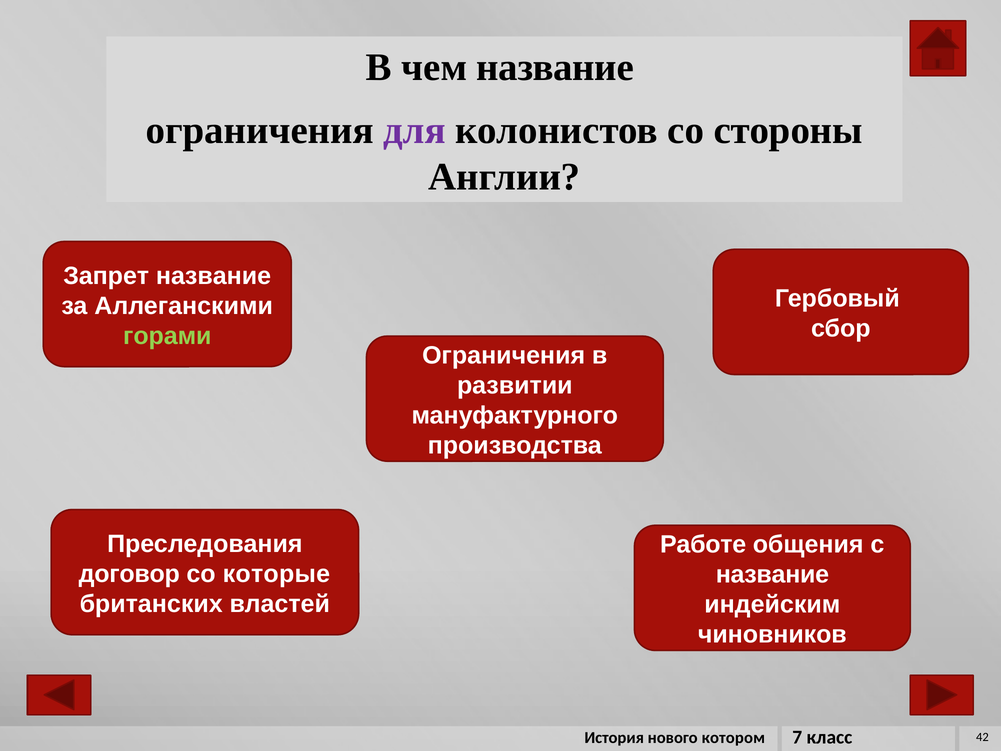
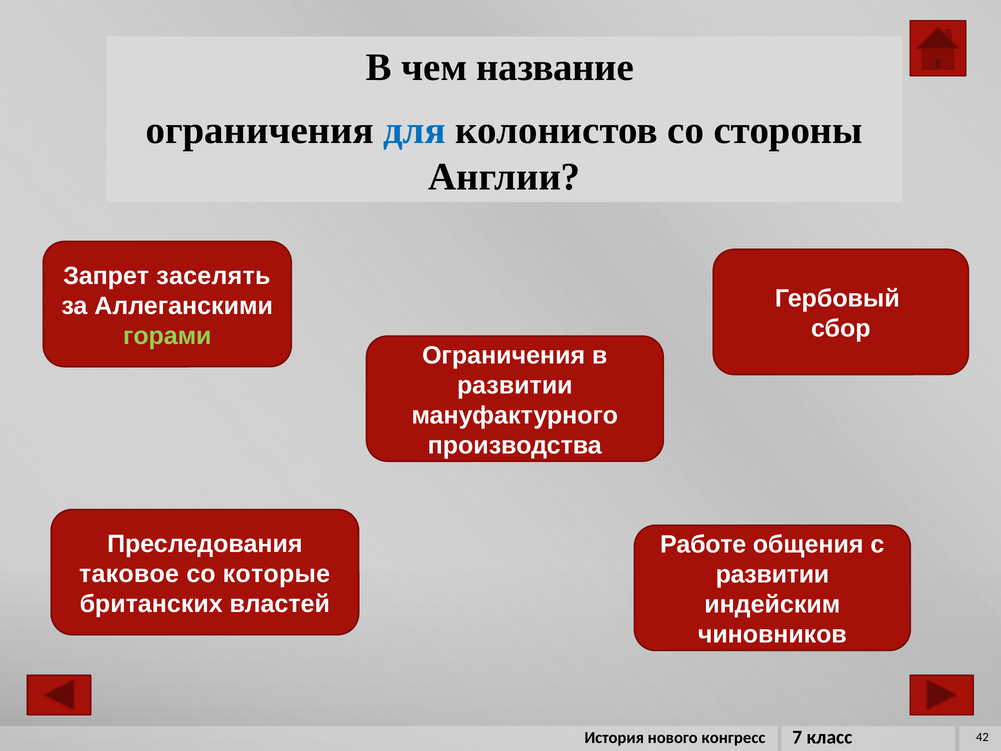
для colour: purple -> blue (415, 130)
Запрет название: название -> заселять (213, 276)
договор: договор -> таковое (129, 574)
название: название -> развитии (772, 574)
котором: котором -> конгресс (733, 737)
